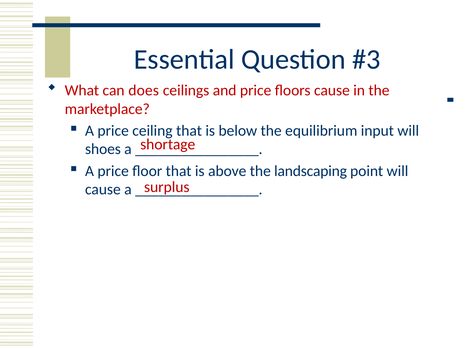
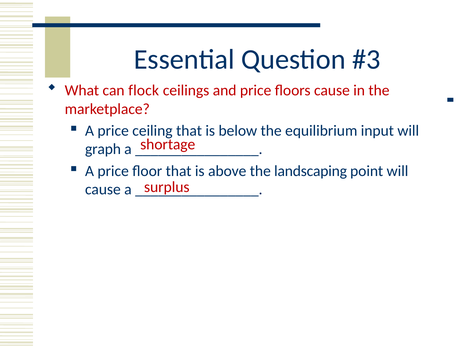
does: does -> flock (144, 90)
shoes: shoes -> graph (103, 149)
